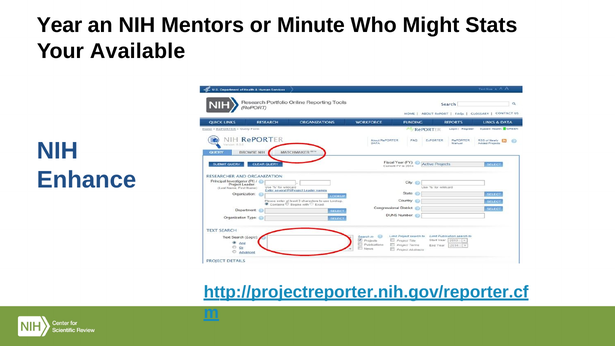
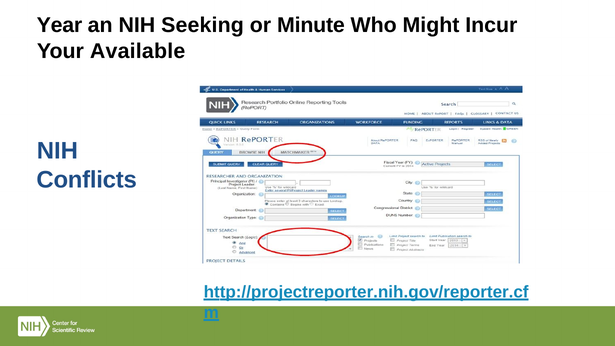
Mentors: Mentors -> Seeking (203, 25)
Stats: Stats -> Incur (491, 25)
Enhance: Enhance -> Conflicts (87, 180)
